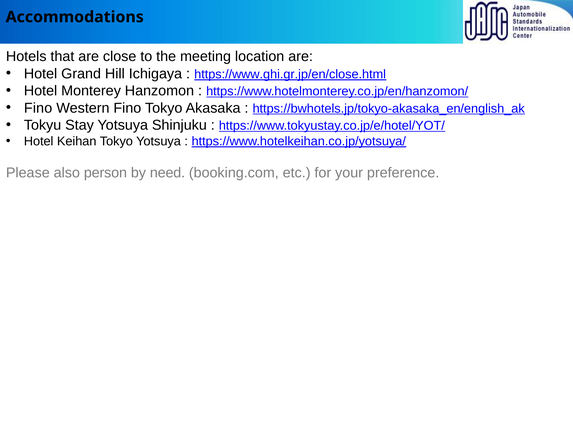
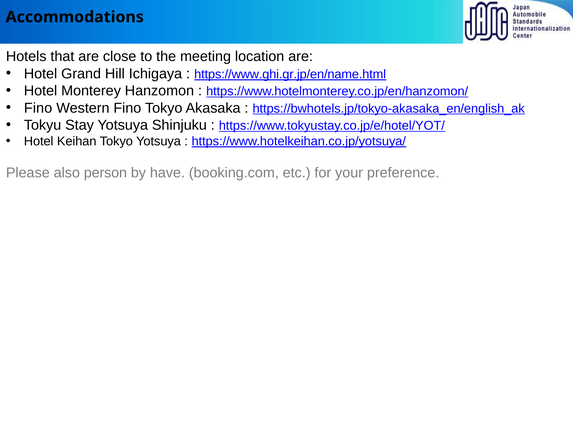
https://www.ghi.gr.jp/en/close.html: https://www.ghi.gr.jp/en/close.html -> https://www.ghi.gr.jp/en/name.html (290, 74)
need: need -> have (167, 173)
